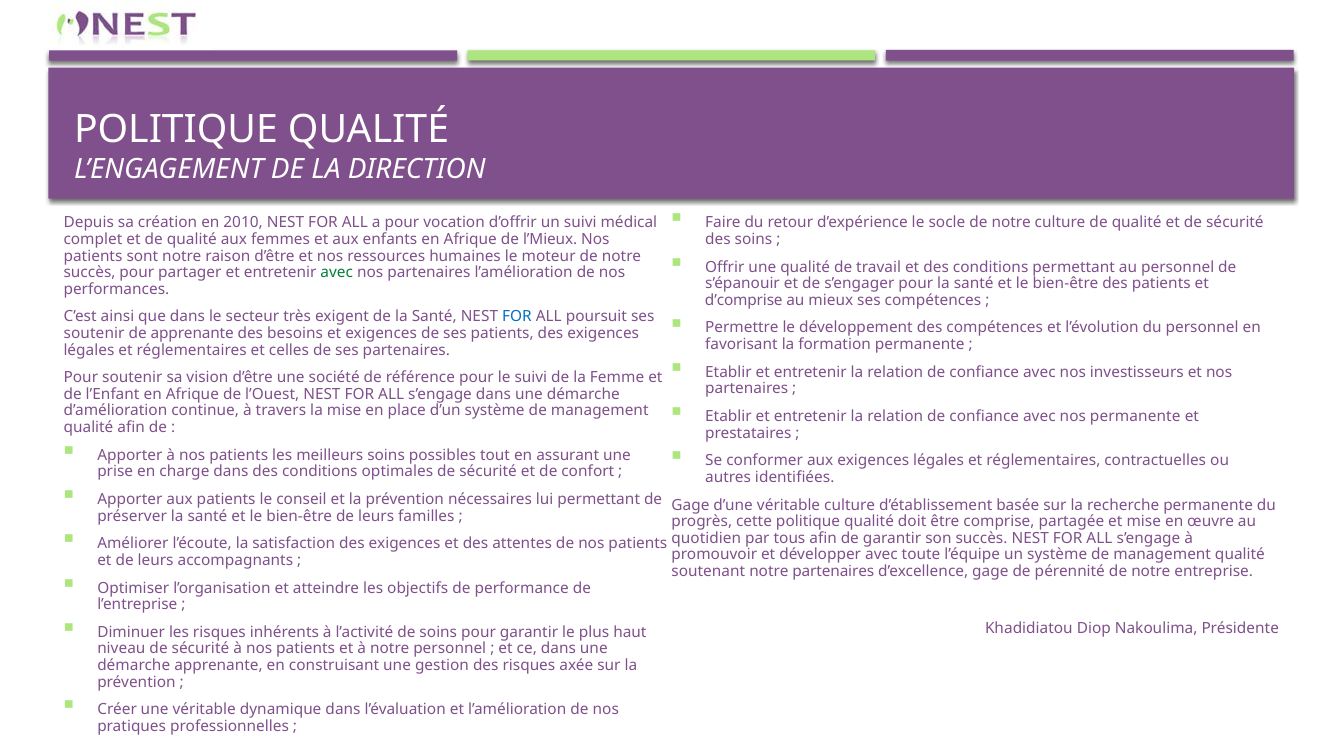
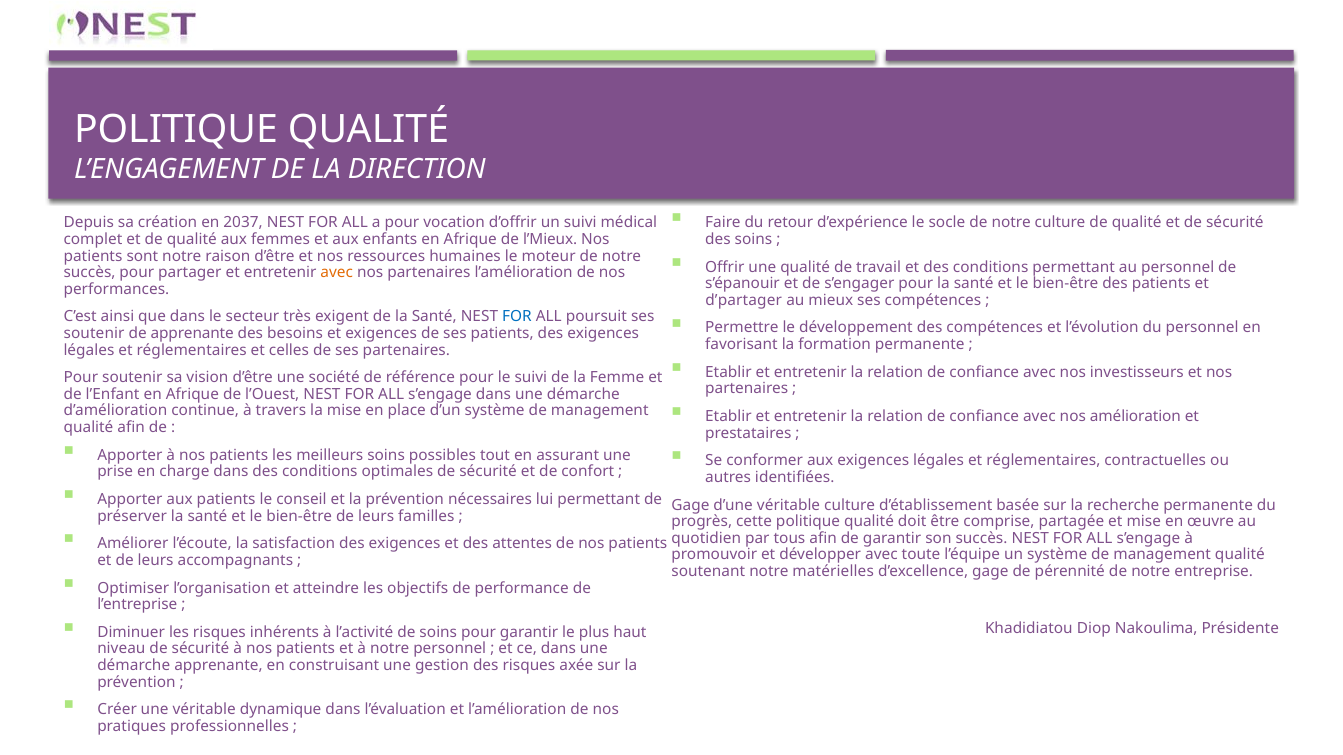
2010: 2010 -> 2037 (243, 223)
avec colour: green -> orange (337, 273)
d’comprise: d’comprise -> d’partager (744, 300)
nos permanente: permanente -> amélioration (1135, 417)
notre partenaires: partenaires -> matérielles (833, 572)
